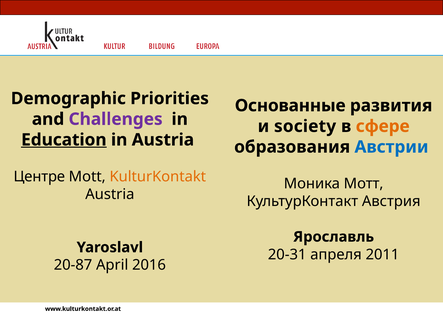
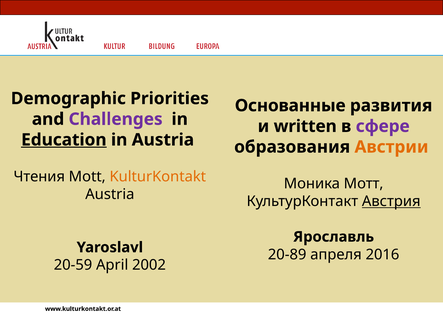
society: society -> written (305, 126)
сфере colour: orange -> purple (383, 126)
Австрии colour: blue -> orange (392, 147)
Центре: Центре -> Чтения (39, 177)
Австрия underline: none -> present (391, 202)
20-31: 20-31 -> 20-89 (287, 255)
2011: 2011 -> 2016 (382, 255)
20-87: 20-87 -> 20-59 (73, 265)
2016: 2016 -> 2002 (149, 265)
